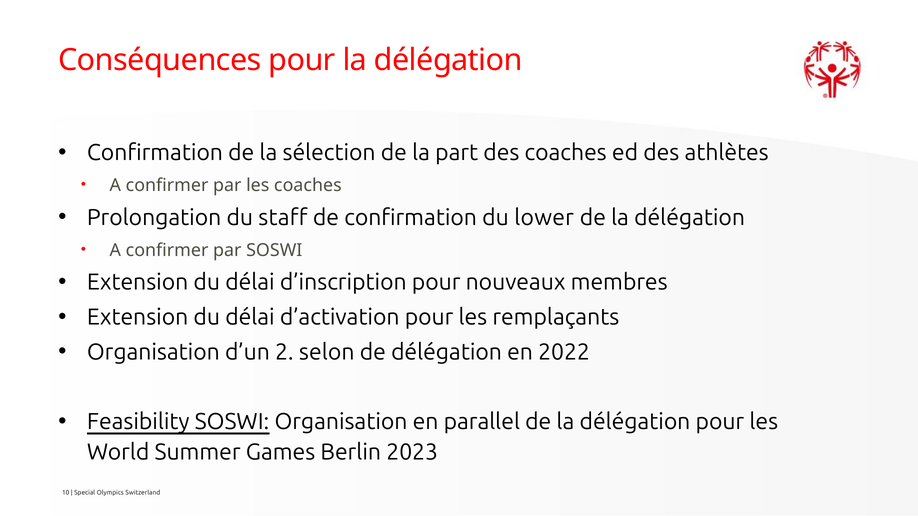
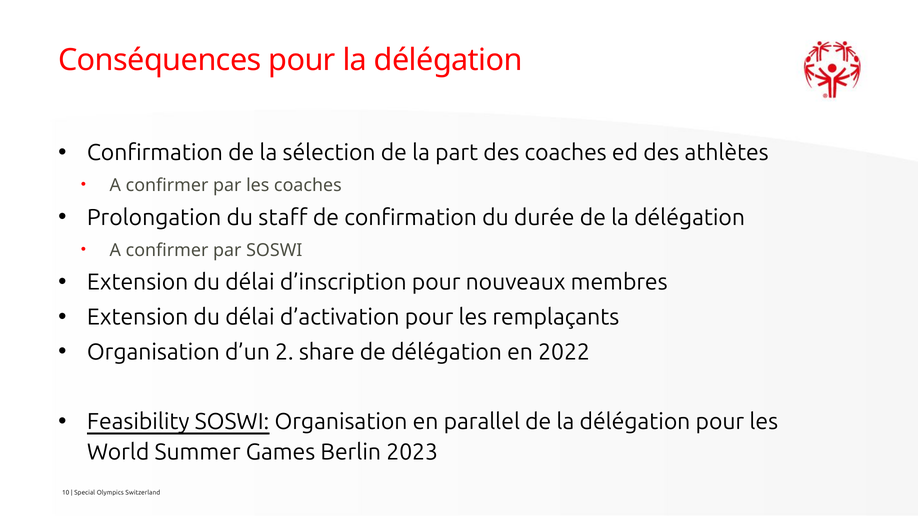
lower: lower -> durée (544, 218)
selon: selon -> share (327, 352)
